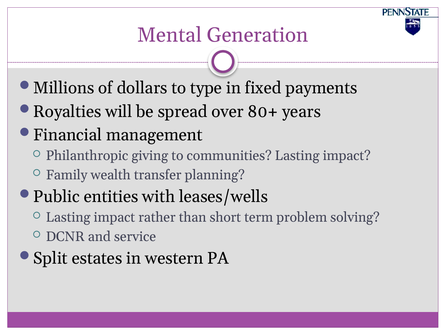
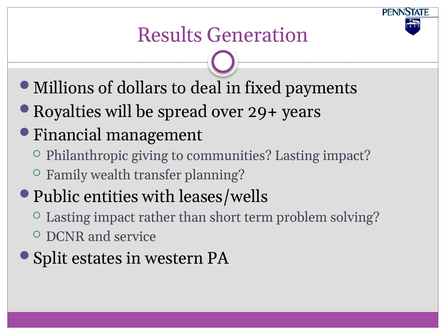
Mental: Mental -> Results (170, 35)
type: type -> deal (206, 88)
80+: 80+ -> 29+ (263, 111)
